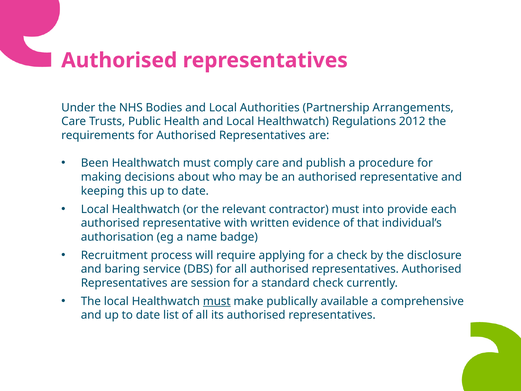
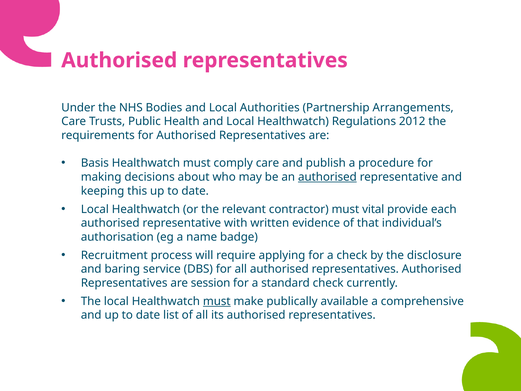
Been: Been -> Basis (95, 163)
authorised underline: none -> present (327, 177)
into: into -> vital (373, 209)
